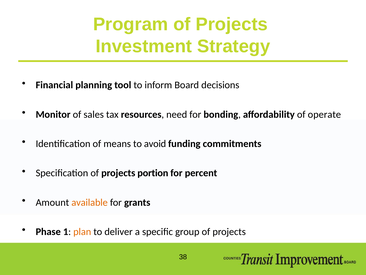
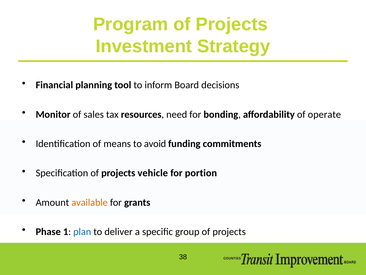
portion: portion -> vehicle (153, 173)
percent: percent -> portion (201, 173)
plan colour: orange -> blue (82, 231)
